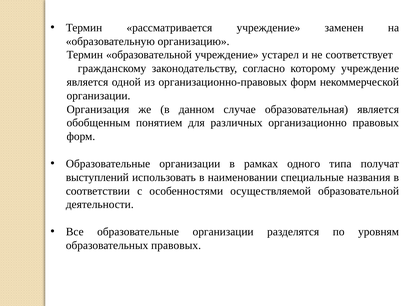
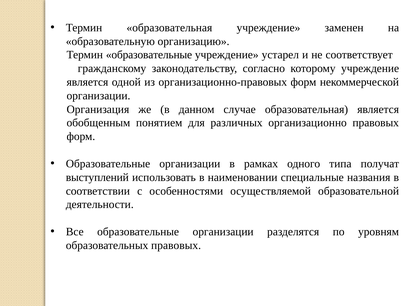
Термин рассматривается: рассматривается -> образовательная (169, 28)
Термин образовательной: образовательной -> образовательные (149, 55)
